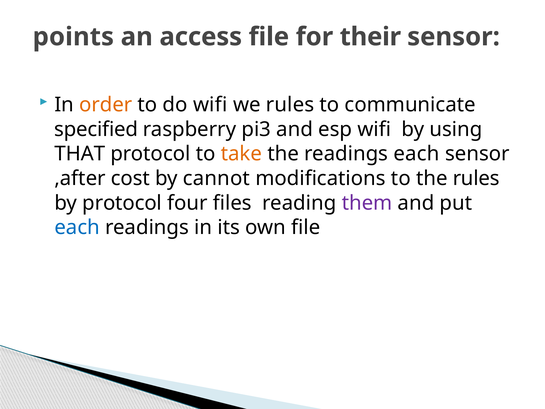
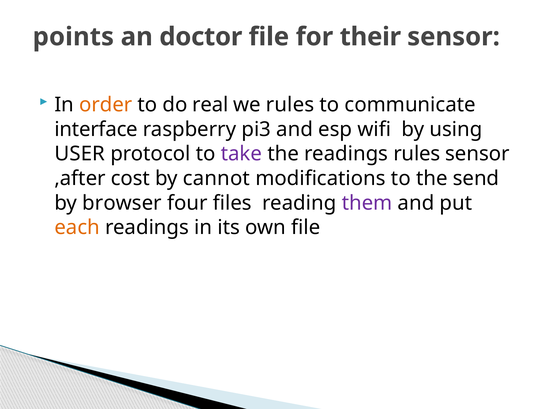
access: access -> doctor (201, 37)
do wifi: wifi -> real (210, 105)
specified: specified -> interface (96, 129)
THAT: THAT -> USER (80, 154)
take colour: orange -> purple (241, 154)
readings each: each -> rules (417, 154)
the rules: rules -> send (476, 178)
by protocol: protocol -> browser (122, 203)
each colour: blue -> orange (77, 227)
